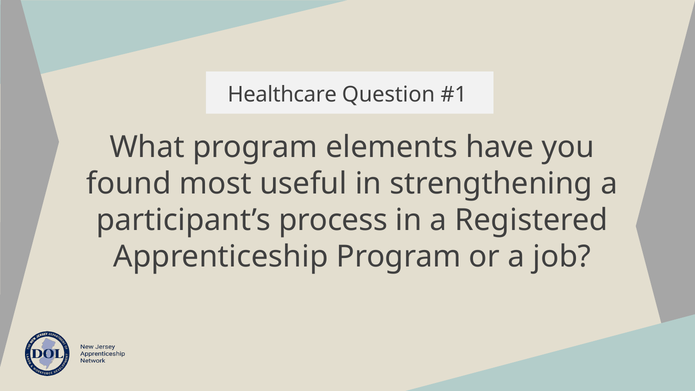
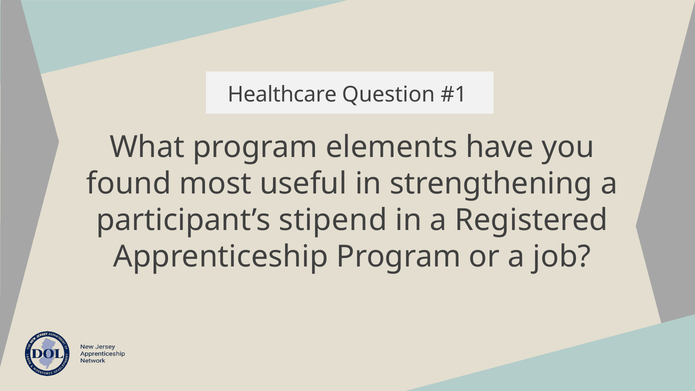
process: process -> stipend (333, 220)
